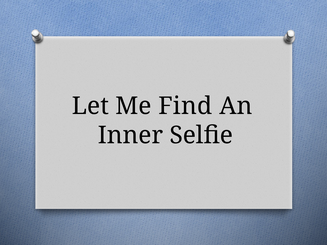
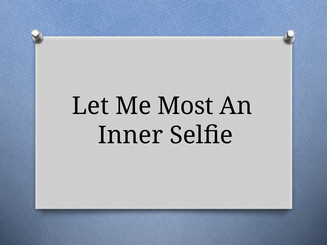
Find: Find -> Most (185, 106)
